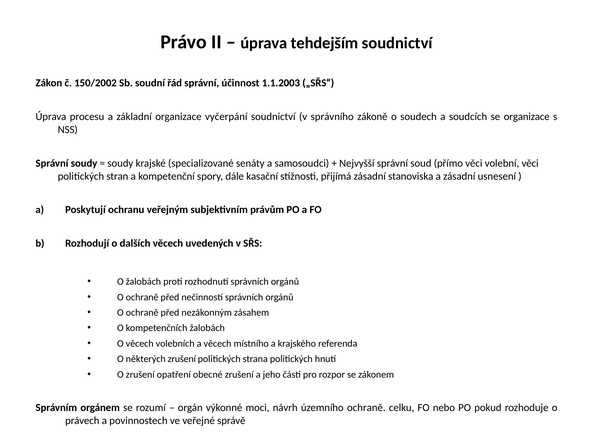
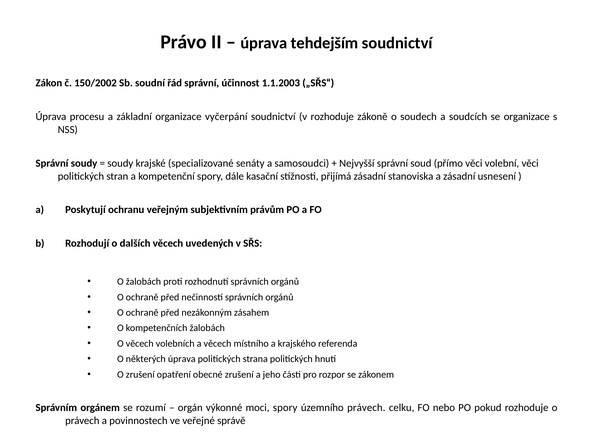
v správního: správního -> rozhoduje (332, 117)
některých zrušení: zrušení -> úprava (182, 359)
moci návrh: návrh -> spory (285, 408)
územního ochraně: ochraně -> právech (366, 408)
